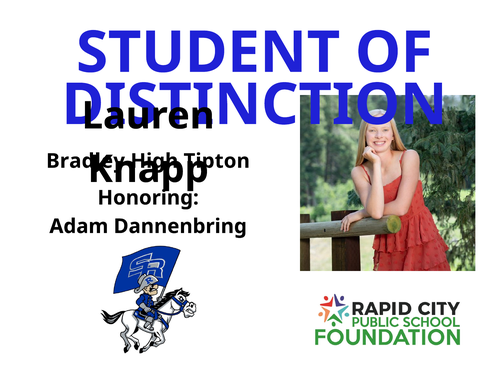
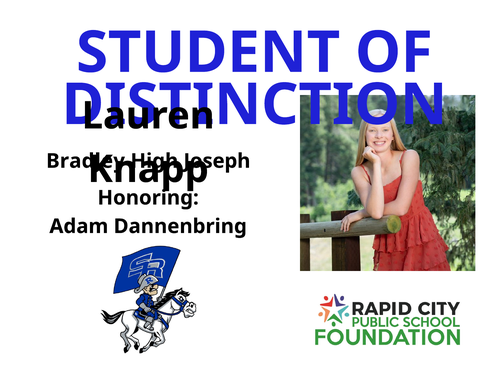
Tipton: Tipton -> Joseph (217, 161)
